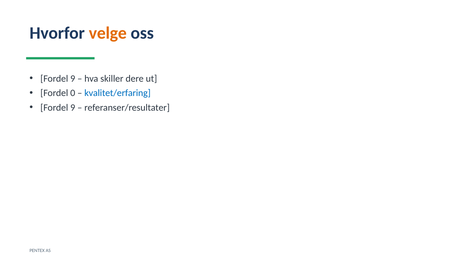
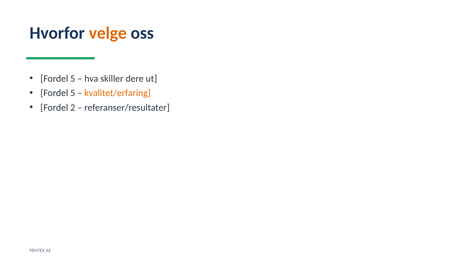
9: 9 -> 5 (73, 79)
0: 0 -> 5 (73, 93)
kvalitet/erfaring colour: blue -> orange (118, 93)
9: 9 -> 2 (73, 108)
